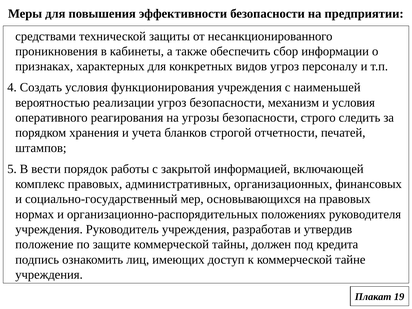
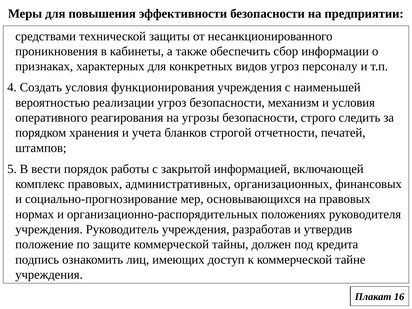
социально-государственный: социально-государственный -> социально-прогнозирование (101, 199)
19: 19 -> 16 (399, 297)
